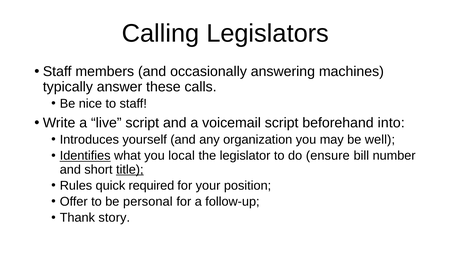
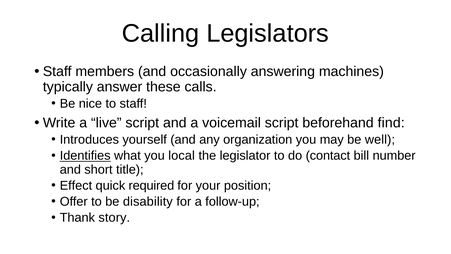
into: into -> find (391, 123)
ensure: ensure -> contact (328, 156)
title underline: present -> none (130, 169)
Rules: Rules -> Effect (76, 185)
personal: personal -> disability (148, 201)
